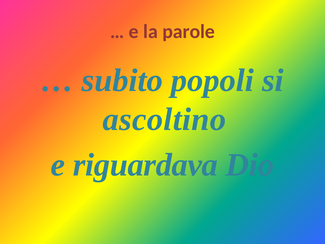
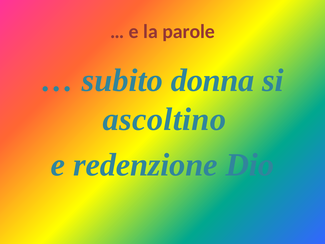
popoli: popoli -> donna (213, 80)
riguardava: riguardava -> redenzione (145, 165)
